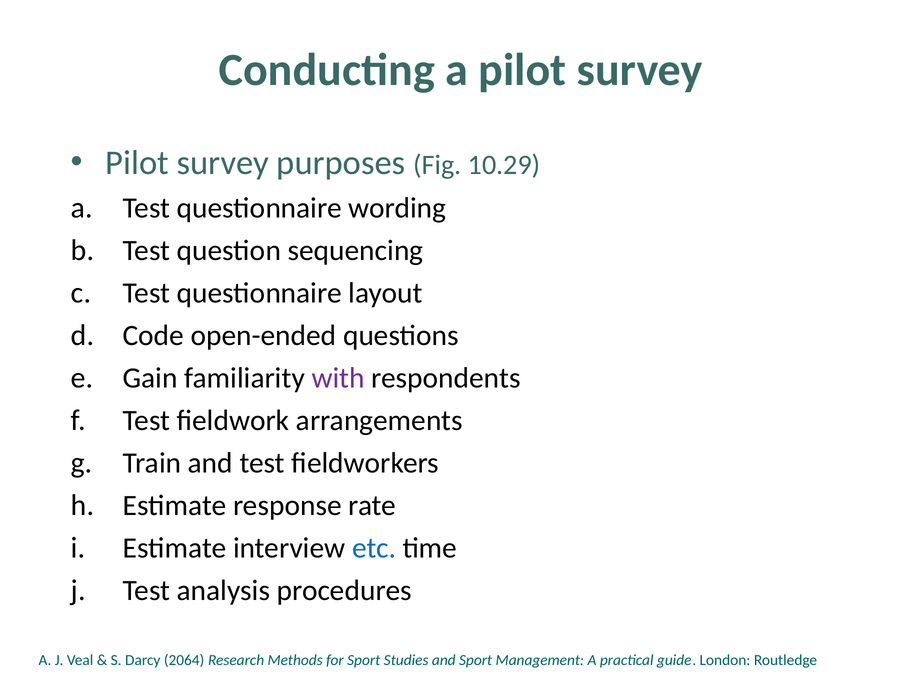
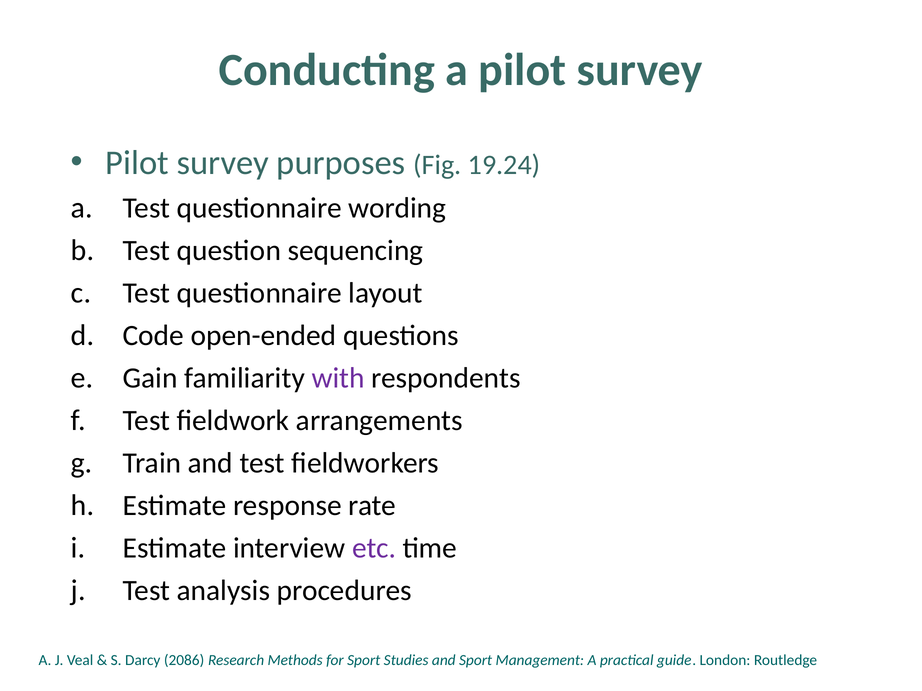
10.29: 10.29 -> 19.24 (504, 165)
etc colour: blue -> purple (374, 548)
2064: 2064 -> 2086 (184, 661)
